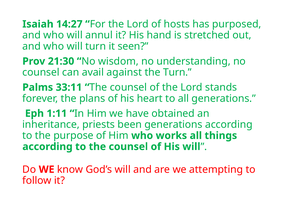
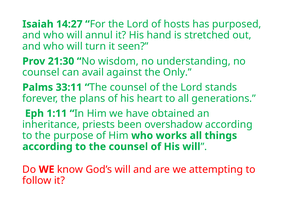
the Turn: Turn -> Only (177, 72)
been generations: generations -> overshadow (173, 125)
